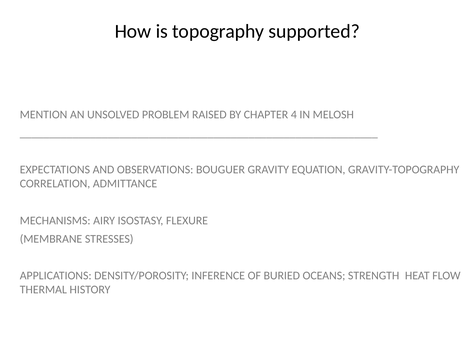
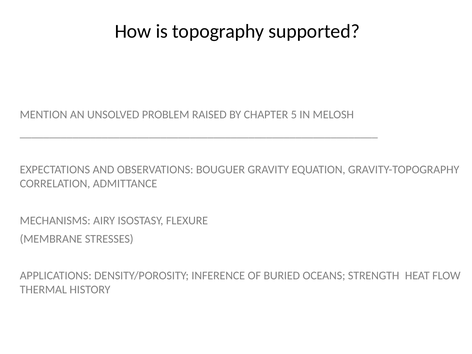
4: 4 -> 5 (294, 115)
